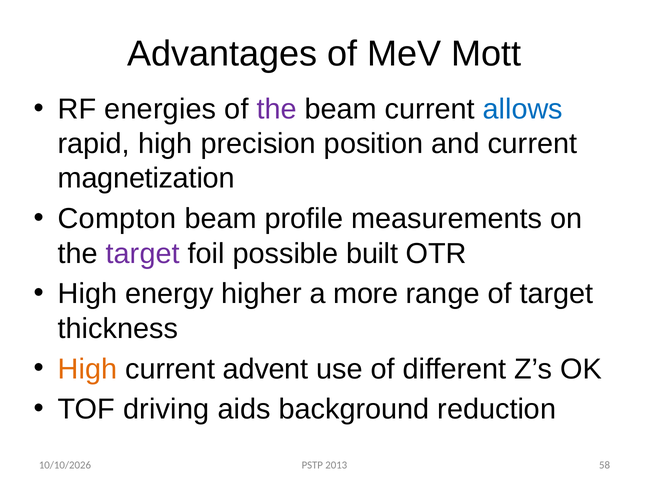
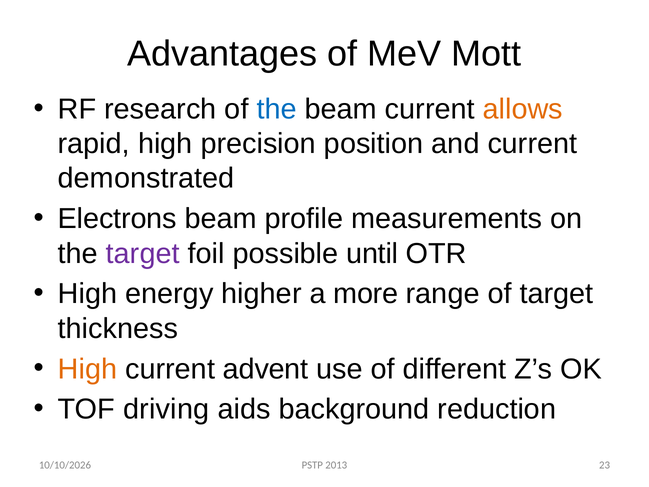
energies: energies -> research (160, 109)
the colour: purple -> blue (277, 109)
allows colour: blue -> orange (523, 109)
magnetization: magnetization -> demonstrated (146, 178)
Compton: Compton -> Electrons (117, 219)
built: built -> until (372, 253)
58: 58 -> 23 (605, 465)
